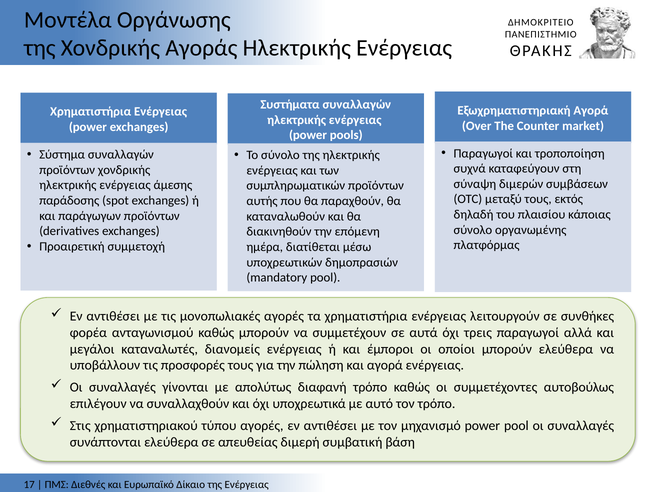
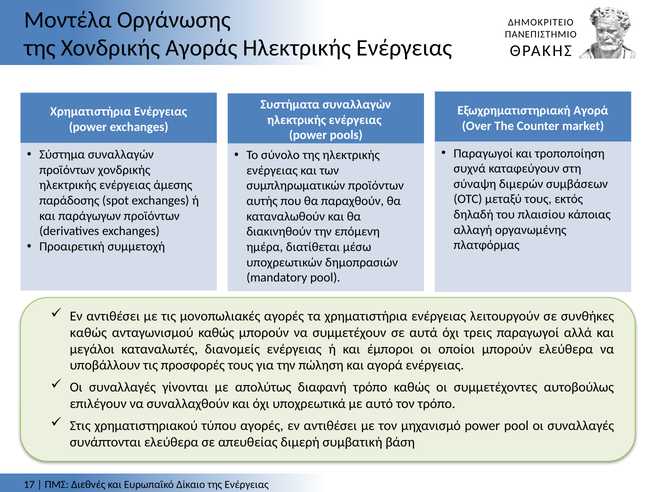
σύνολο: σύνολο -> αλλαγή (473, 230)
φορέα: φορέα -> καθώς (88, 333)
